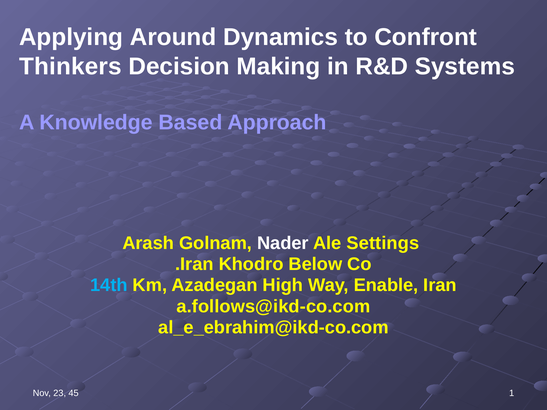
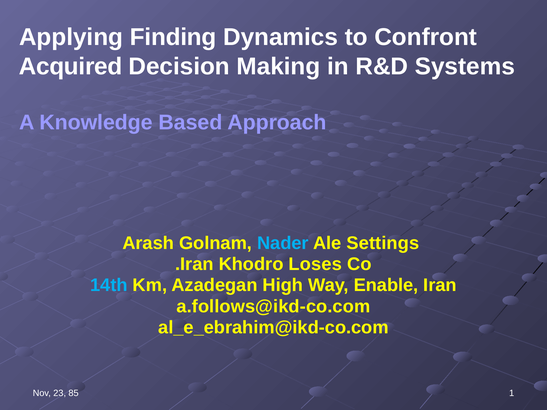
Around: Around -> Finding (173, 37)
Thinkers: Thinkers -> Acquired (71, 66)
Nader colour: white -> light blue (283, 243)
Below: Below -> Loses (315, 264)
45: 45 -> 85 (74, 393)
